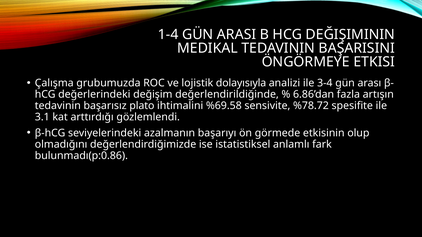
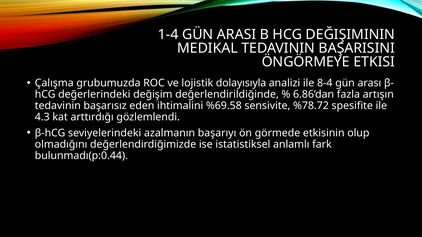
3-4: 3-4 -> 8-4 (325, 83)
plato: plato -> eden (142, 106)
3.1: 3.1 -> 4.3 (42, 117)
bulunmadı(p:0.86: bulunmadı(p:0.86 -> bulunmadı(p:0.44 (81, 156)
